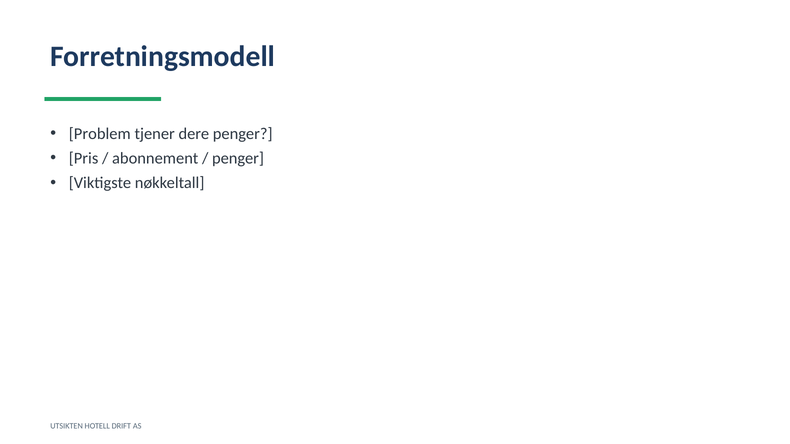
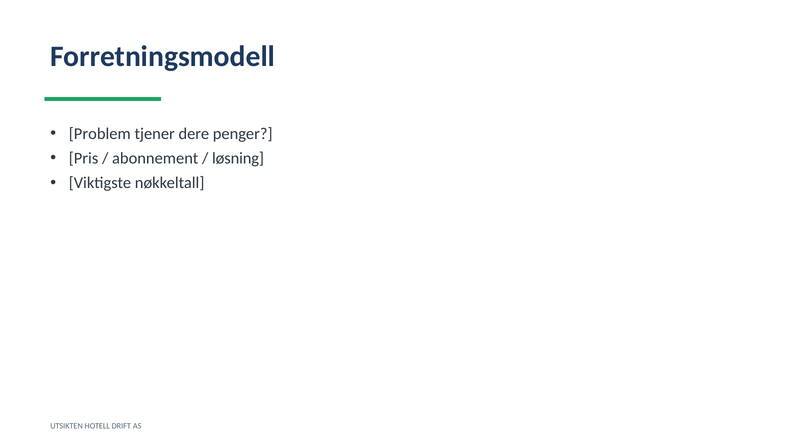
penger: penger -> løsning (238, 159)
